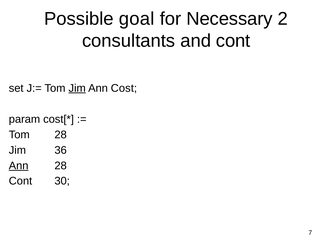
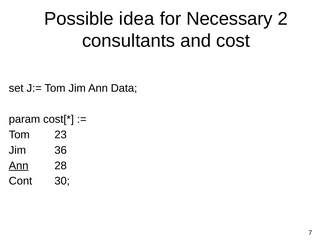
goal: goal -> idea (137, 19)
and cont: cont -> cost (233, 41)
Jim underline: present -> none (77, 88)
Cost: Cost -> Data (124, 88)
Tom 28: 28 -> 23 (61, 135)
